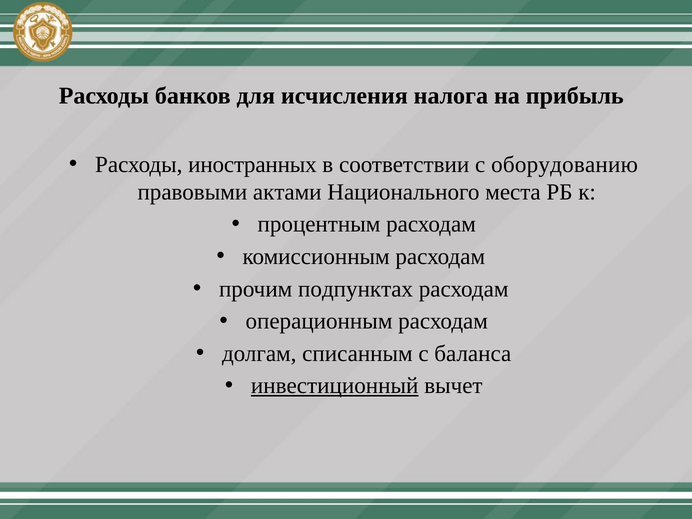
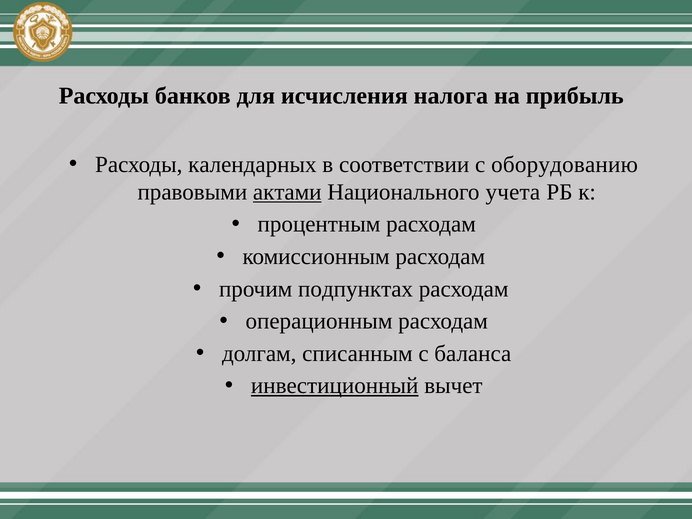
иностранных: иностранных -> календарных (252, 164)
актами underline: none -> present (287, 192)
места: места -> учета (513, 192)
